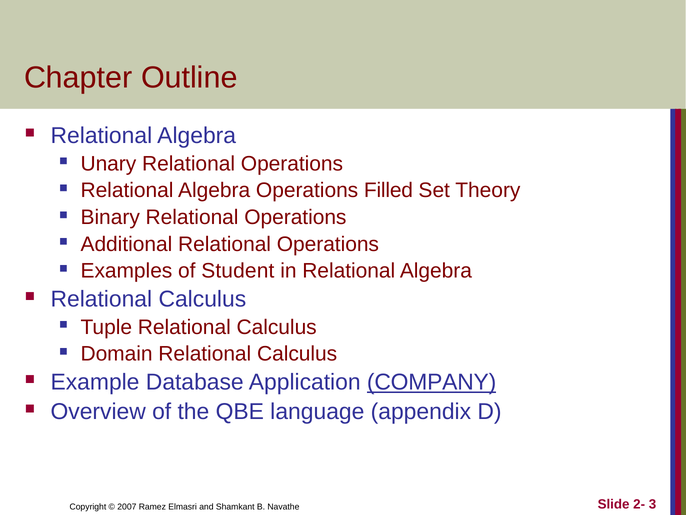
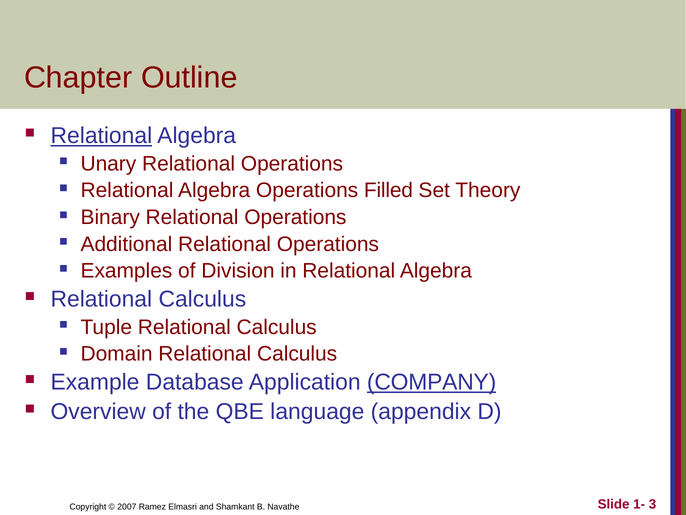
Relational underline: none -> present (101, 136)
Student: Student -> Division (238, 271)
2-: 2- -> 1- (639, 504)
